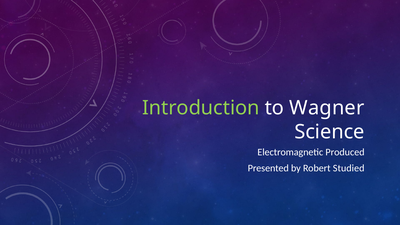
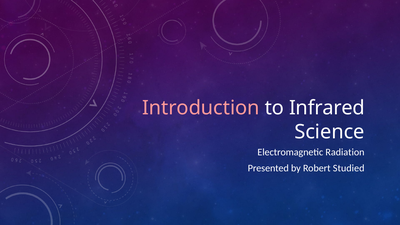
Introduction colour: light green -> pink (201, 108)
Wagner: Wagner -> Infrared (327, 108)
Produced: Produced -> Radiation (345, 152)
